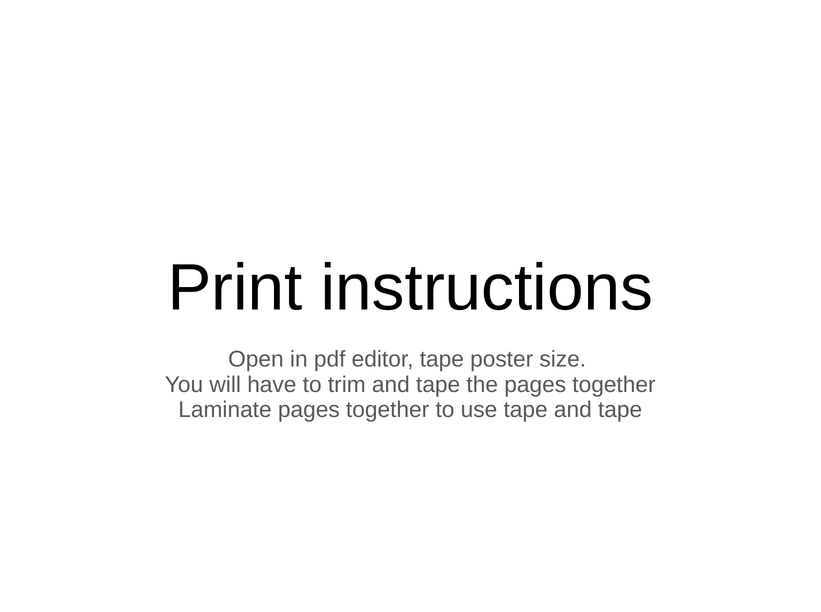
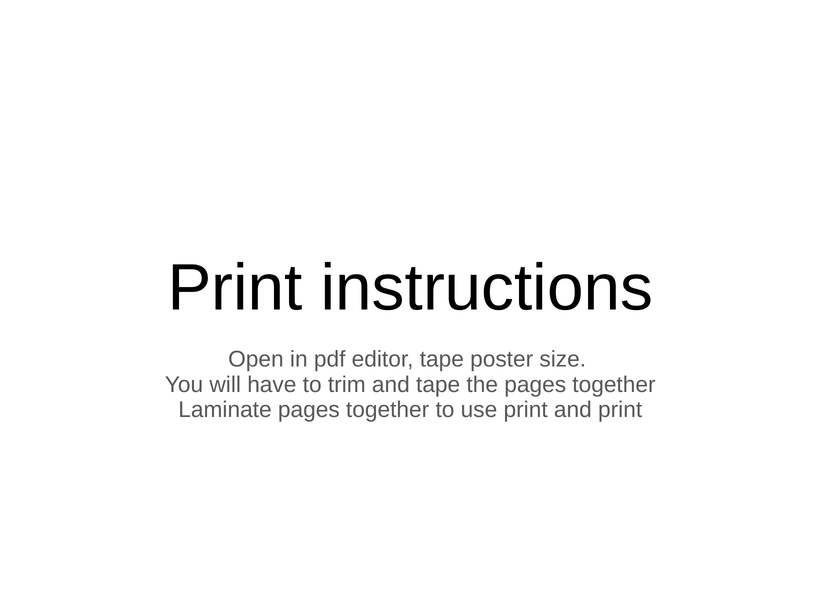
use tape: tape -> print (526, 410)
tape: tape -> print (620, 410)
